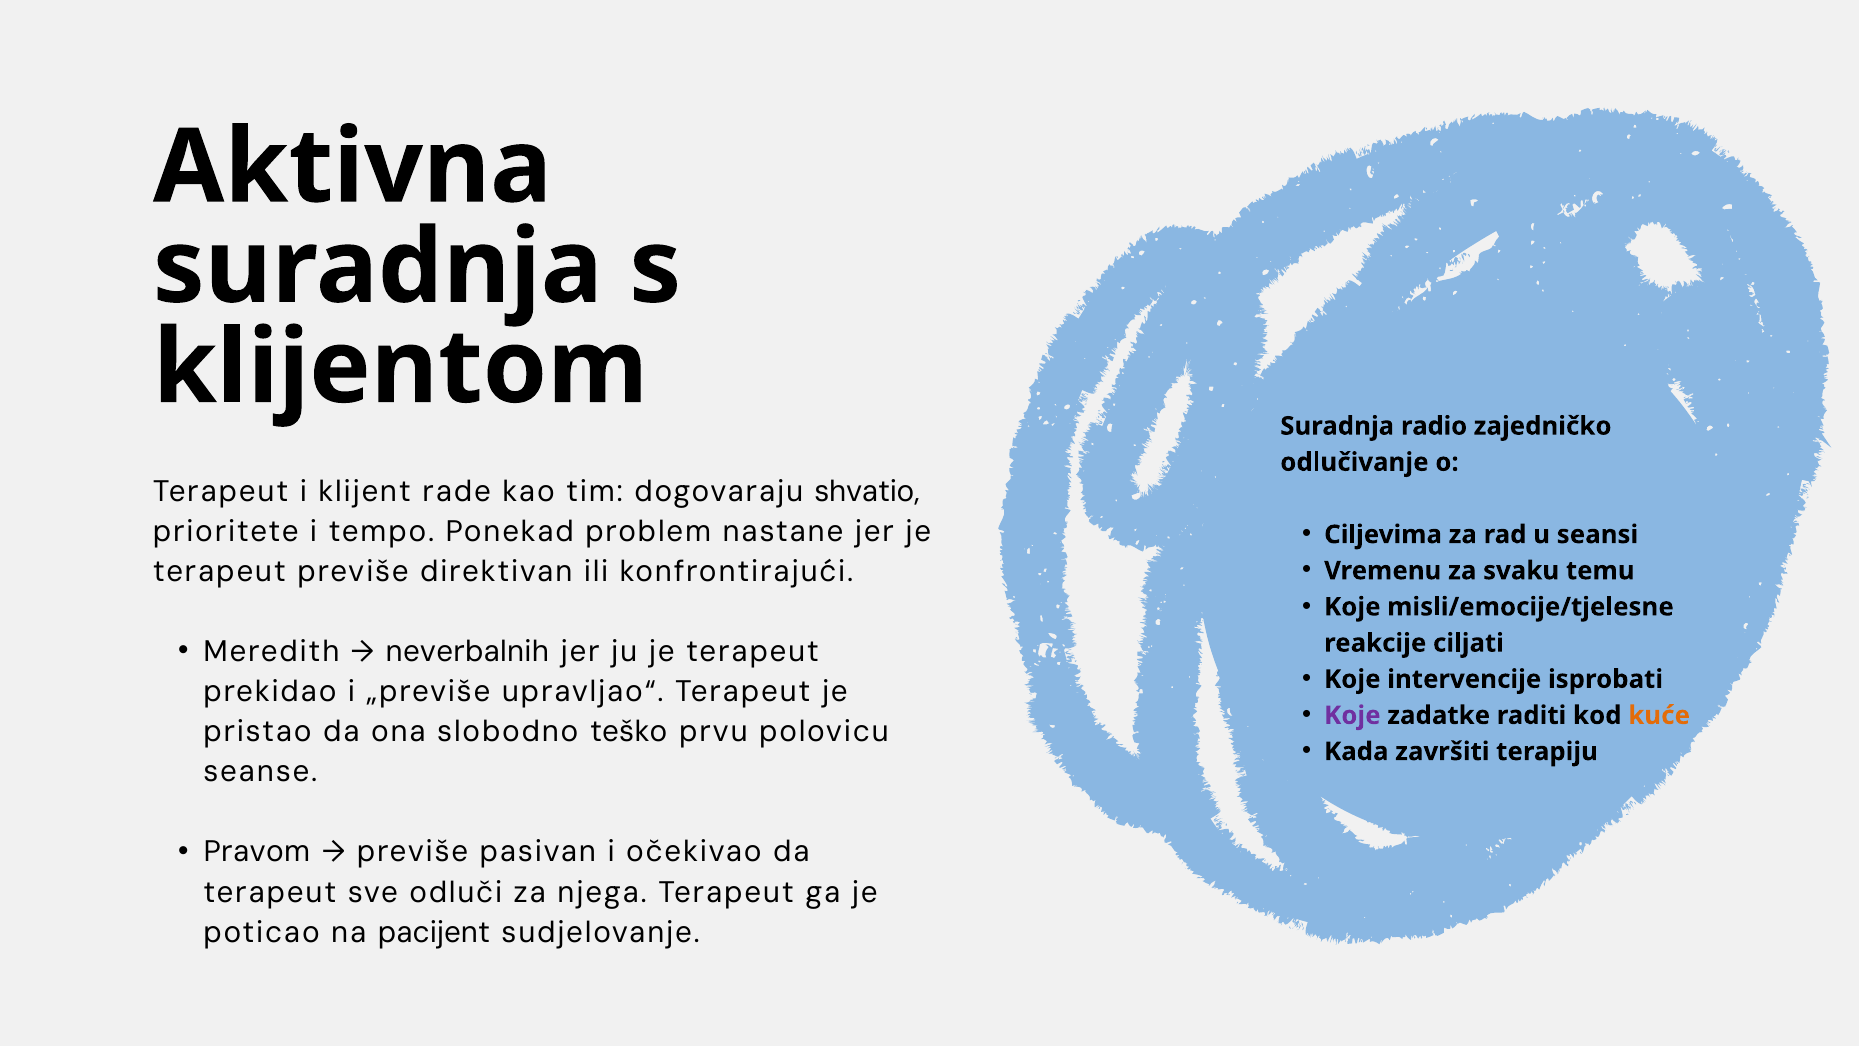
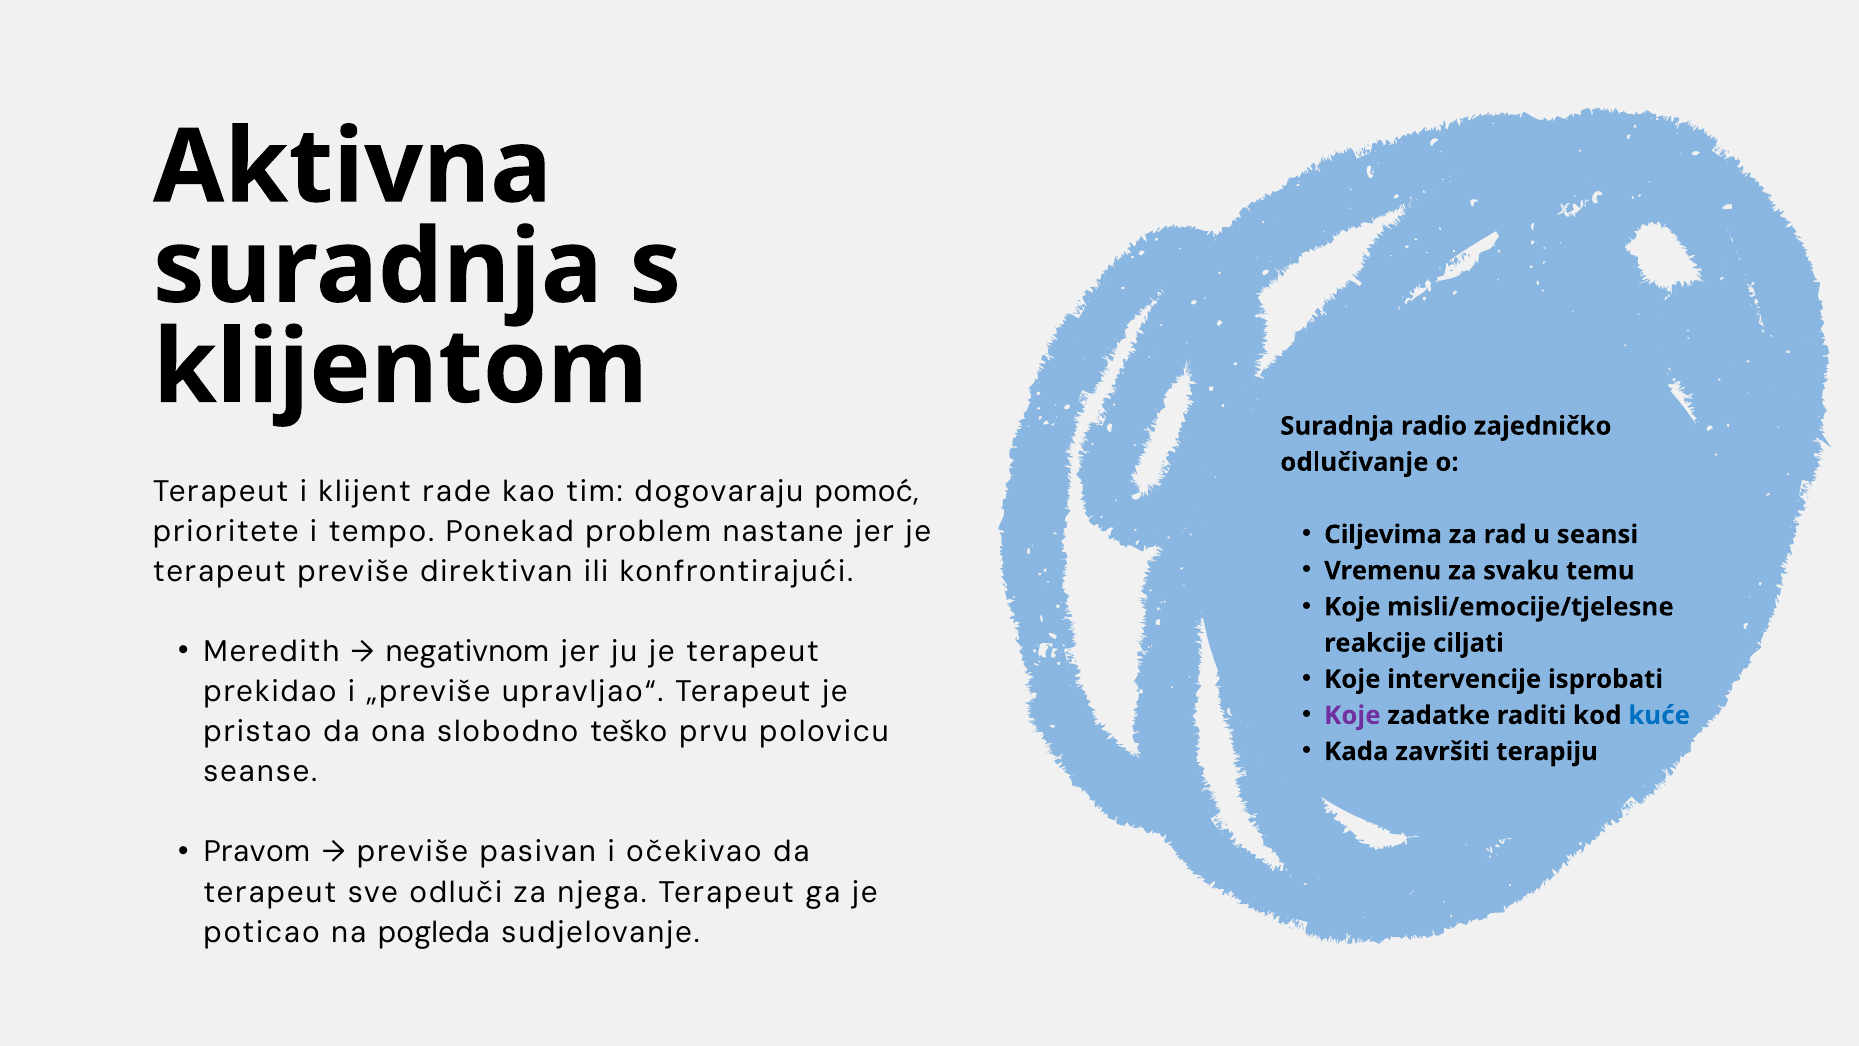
shvatio: shvatio -> pomoć (867, 491)
neverbalnih: neverbalnih -> negativnom (467, 652)
kuće colour: orange -> blue (1659, 715)
pacijent: pacijent -> pogleda (434, 932)
